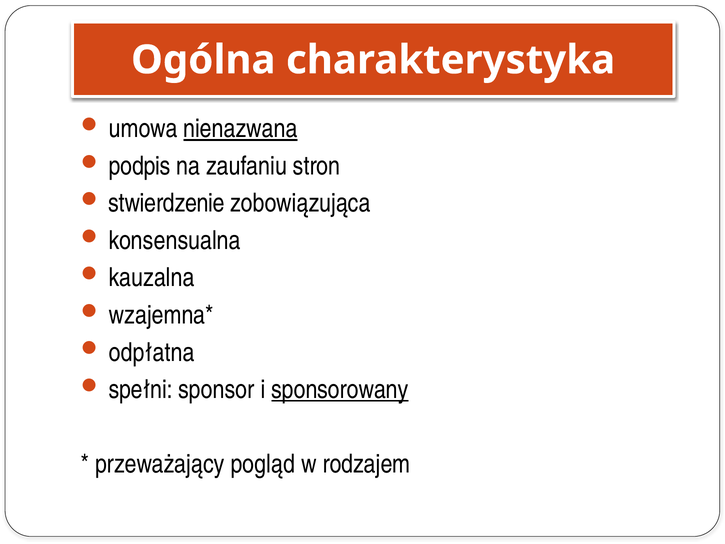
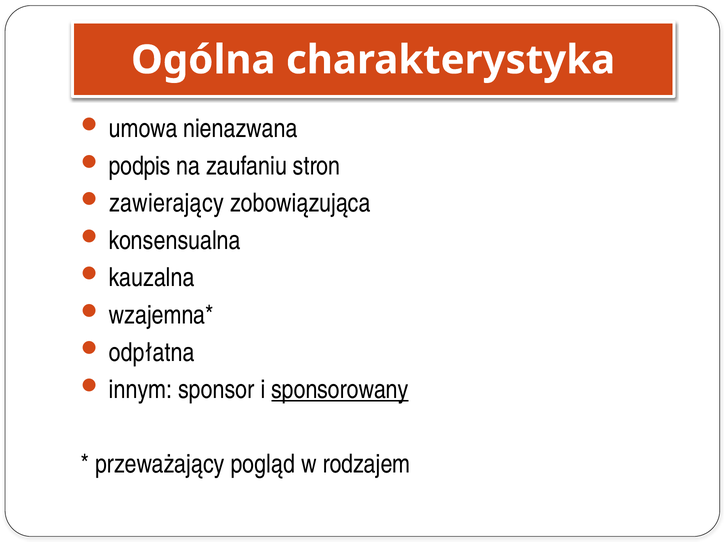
nienazwana underline: present -> none (240, 129)
stwierdzenie: stwierdzenie -> zawierający (166, 203)
spełni: spełni -> innym (141, 389)
